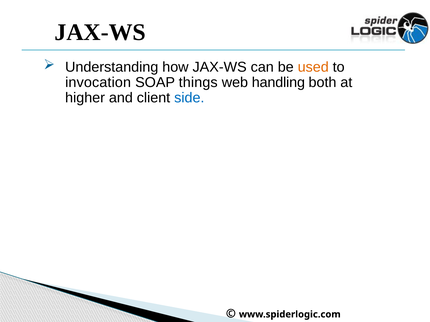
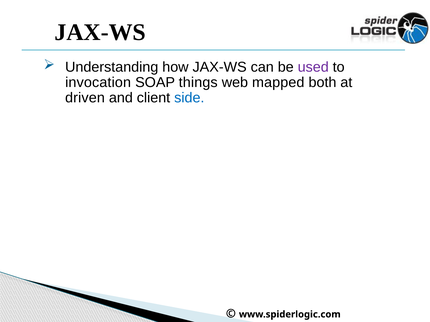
used colour: orange -> purple (313, 67)
handling: handling -> mapped (278, 83)
higher: higher -> driven (85, 98)
